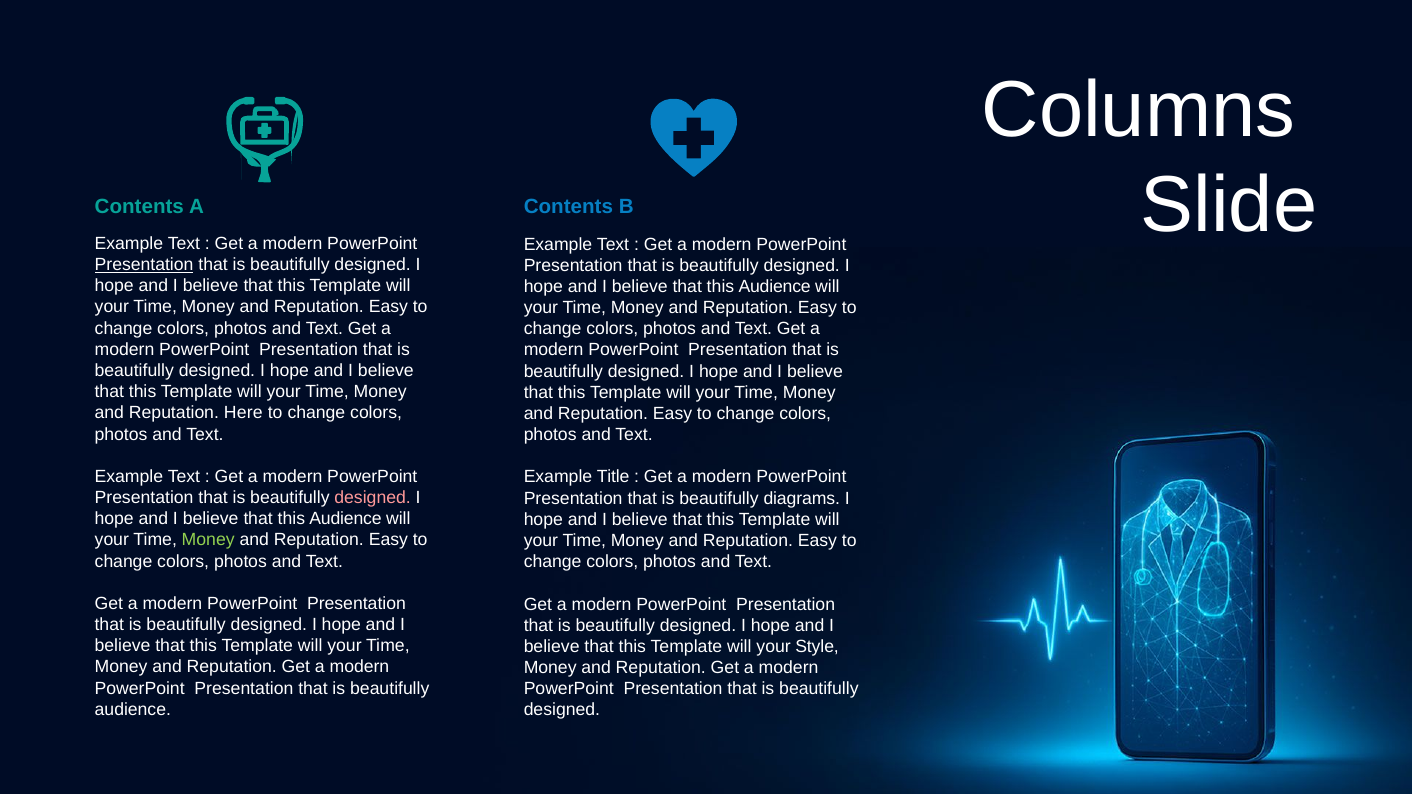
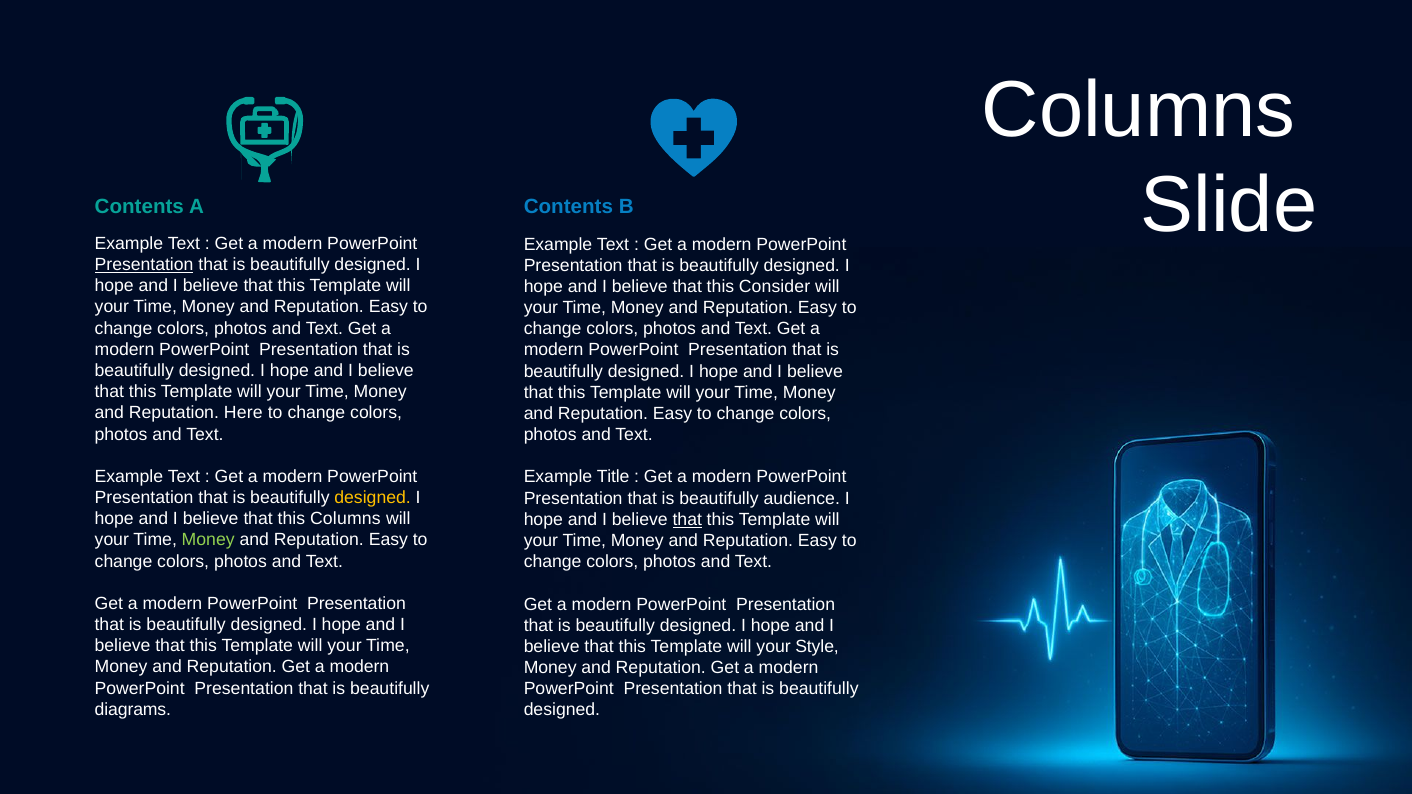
Audience: Audience -> Consider (775, 287)
designed colour: pink -> yellow (373, 498)
diagrams: diagrams -> audience (802, 498)
Audience: Audience -> Columns (345, 519)
that underline: none -> present (687, 520)
audience: audience -> diagrams (133, 710)
